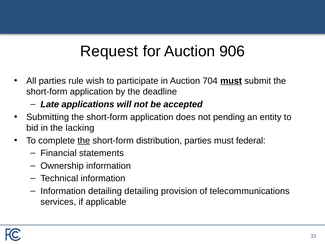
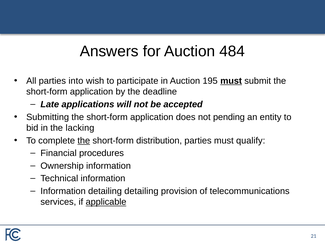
Request: Request -> Answers (109, 51)
906: 906 -> 484 (232, 51)
rule: rule -> into (76, 81)
704: 704 -> 195 (210, 81)
federal: federal -> qualify (251, 140)
statements: statements -> procedures (102, 153)
applicable underline: none -> present (106, 202)
